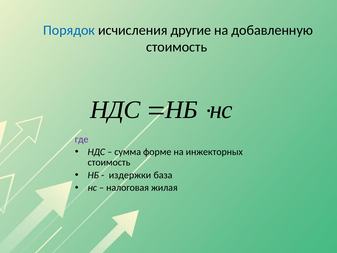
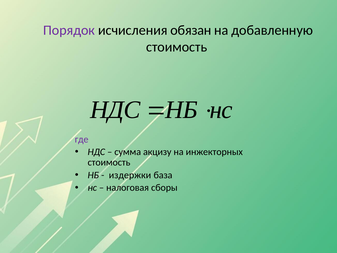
Порядок colour: blue -> purple (69, 30)
другие: другие -> обязан (191, 30)
форме: форме -> акцизу (157, 152)
жилая: жилая -> сборы (164, 187)
